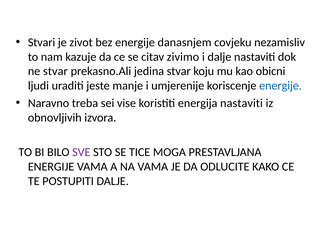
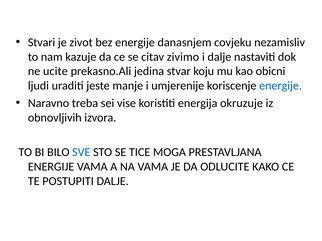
ne stvar: stvar -> ucite (55, 71)
energija nastaviti: nastaviti -> okruzuje (242, 103)
SVE colour: purple -> blue (81, 153)
